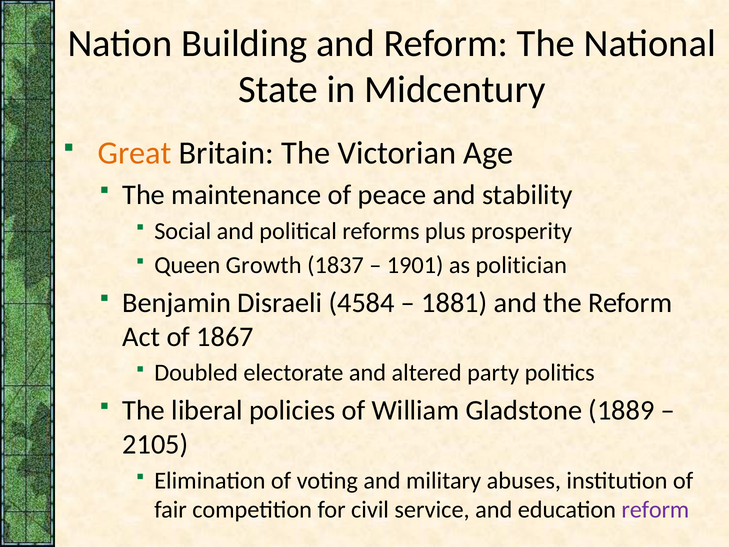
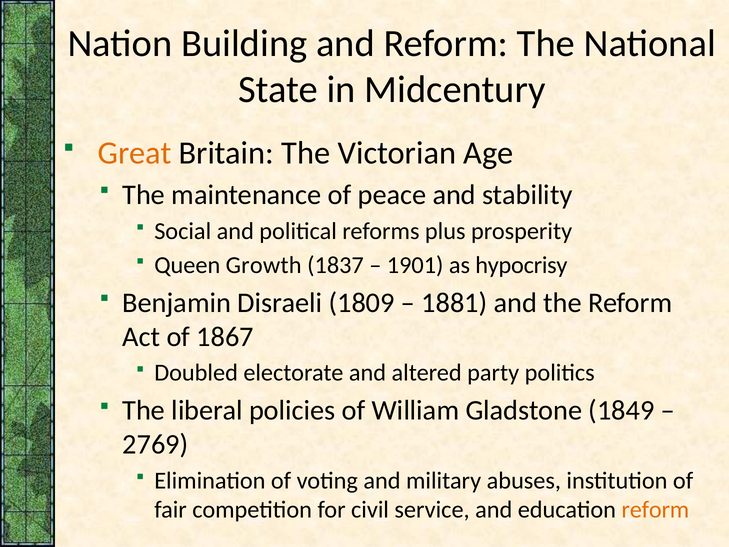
politician: politician -> hypocrisy (521, 265)
4584: 4584 -> 1809 (362, 303)
1889: 1889 -> 1849 (621, 410)
2105: 2105 -> 2769 (155, 444)
reform colour: purple -> orange (655, 510)
